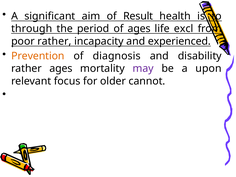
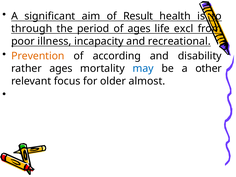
poor rather: rather -> illness (54, 41)
experienced: experienced -> recreational (179, 41)
diagnosis: diagnosis -> according (117, 56)
may colour: purple -> blue (143, 69)
upon: upon -> other (209, 69)
cannot: cannot -> almost (147, 81)
